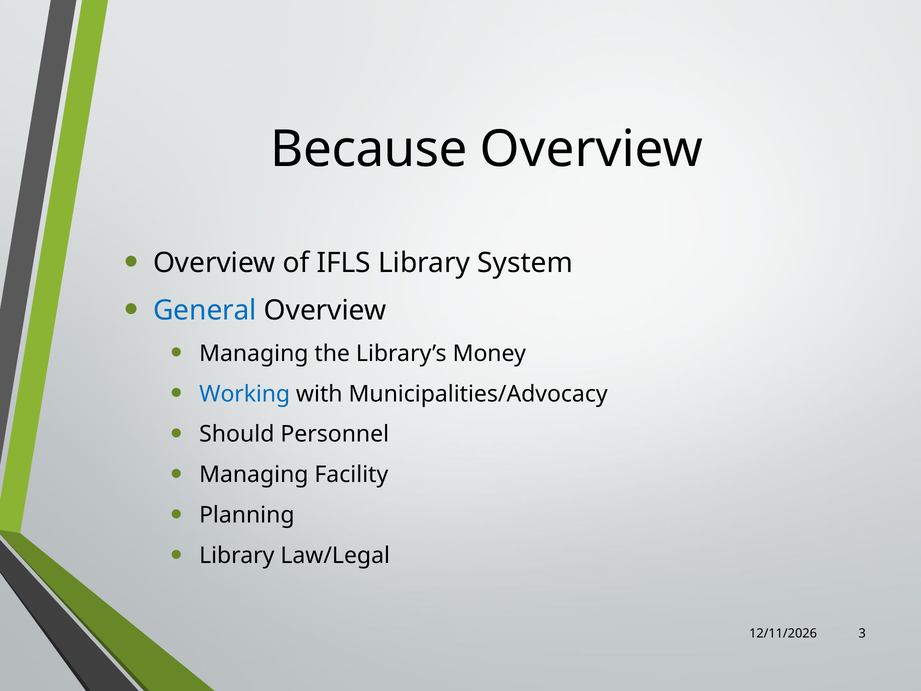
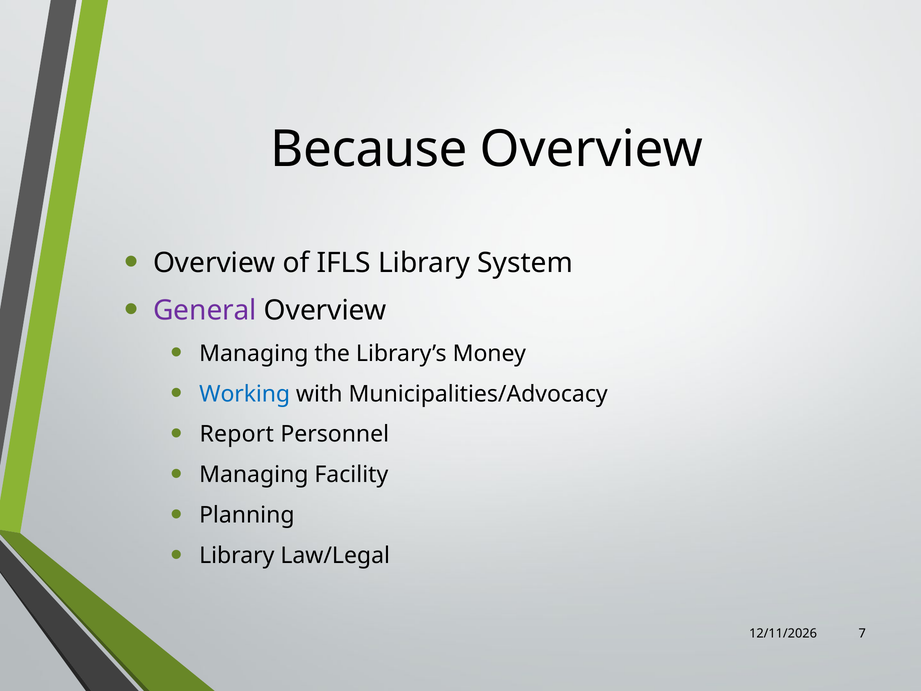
General colour: blue -> purple (205, 310)
Should: Should -> Report (237, 434)
3: 3 -> 7 (862, 633)
